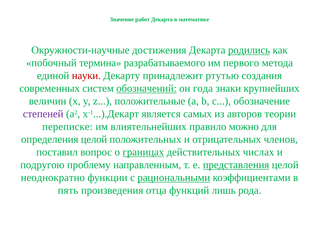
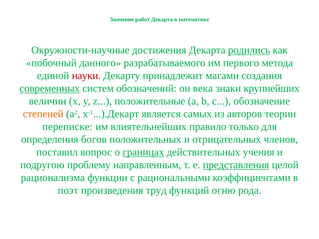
термина: термина -> данного (100, 63)
ртутью: ртутью -> магами (222, 76)
современных underline: none -> present (50, 89)
обозначений underline: present -> none (147, 89)
года: года -> века (203, 89)
степеней colour: purple -> orange (43, 114)
можно: можно -> только (244, 127)
определения целой: целой -> богов (94, 140)
числах: числах -> учения (259, 152)
неоднократно: неоднократно -> рационализма (53, 178)
рациональными underline: present -> none (174, 178)
пять: пять -> поэт (68, 191)
отца: отца -> труд (156, 191)
лишь: лишь -> огню (224, 191)
